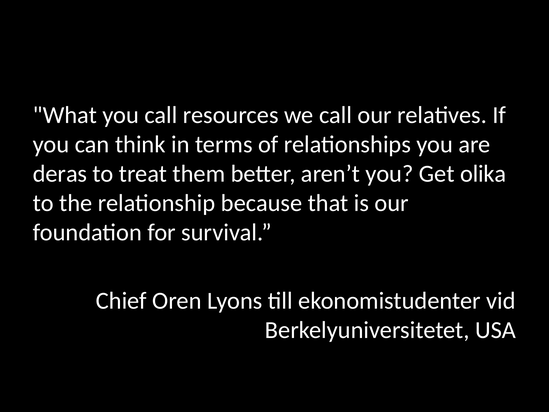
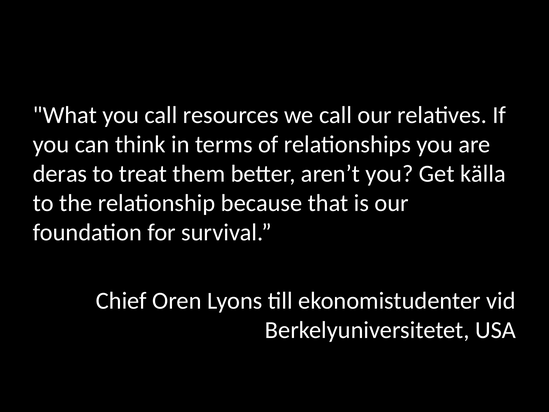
olika: olika -> källa (483, 174)
